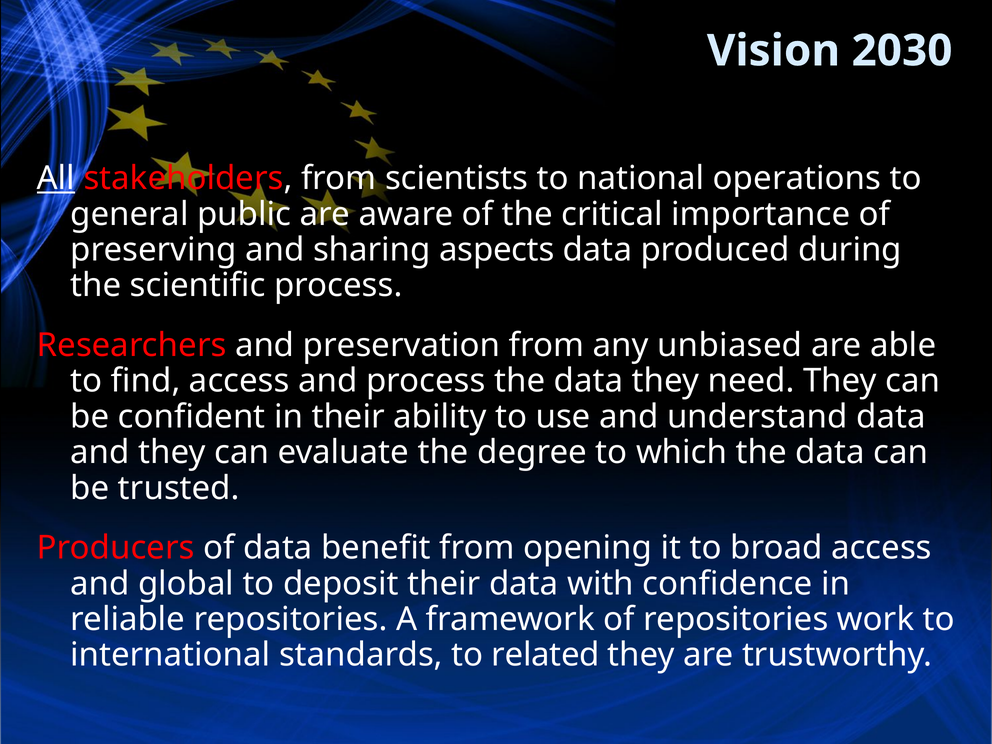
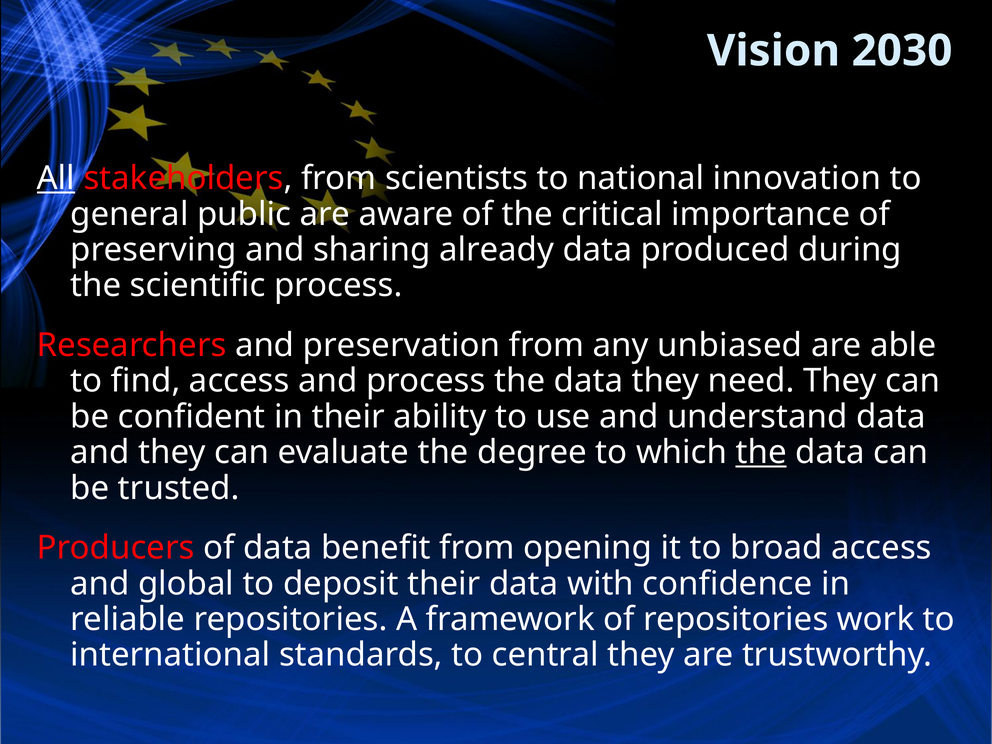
operations: operations -> innovation (797, 178)
aspects: aspects -> already (497, 250)
the underline: none -> present (761, 452)
related: related -> central (545, 655)
